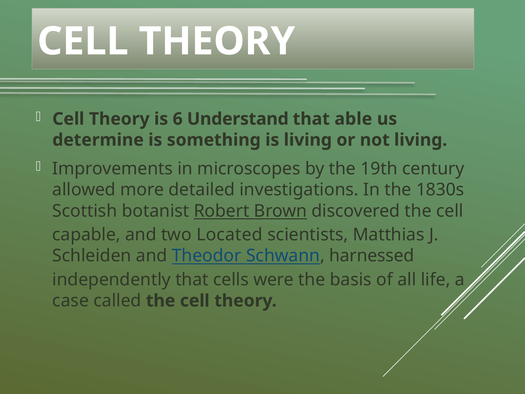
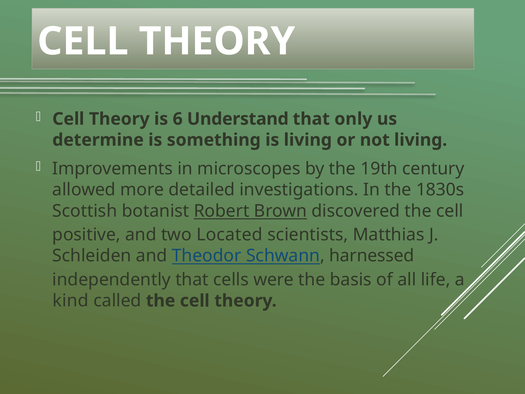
able: able -> only (353, 119)
capable: capable -> positive (86, 235)
case: case -> kind (71, 301)
